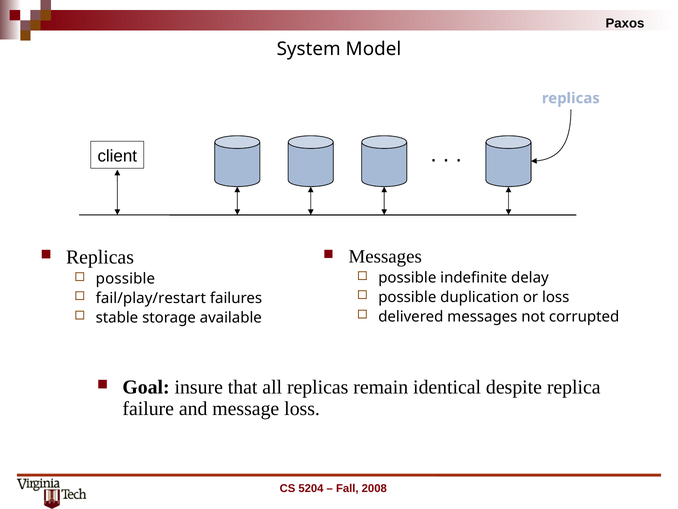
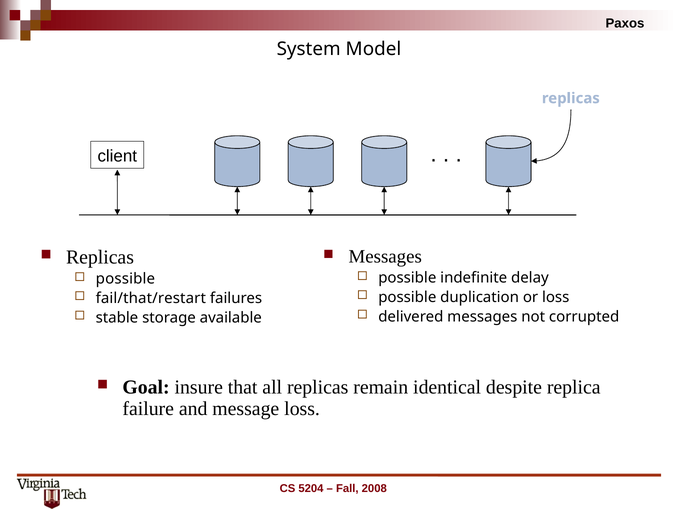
fail/play/restart: fail/play/restart -> fail/that/restart (151, 298)
